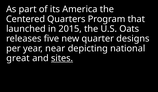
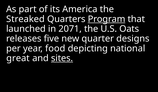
Centered: Centered -> Streaked (25, 19)
Program underline: none -> present (107, 19)
2015: 2015 -> 2071 (70, 29)
near: near -> food (55, 49)
